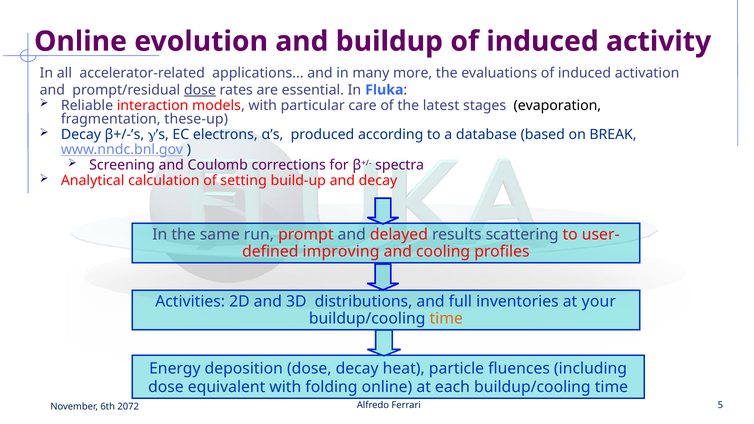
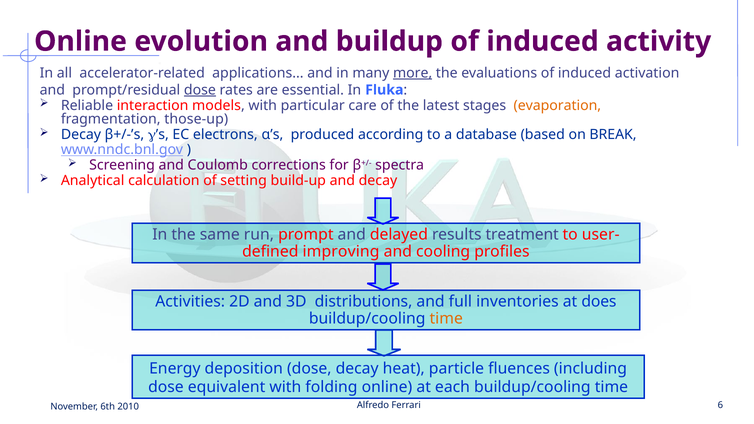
more underline: none -> present (413, 73)
evaporation colour: black -> orange (557, 105)
these-up: these-up -> those-up (196, 119)
scattering: scattering -> treatment (522, 234)
your: your -> does (599, 301)
5: 5 -> 6 (720, 405)
2072: 2072 -> 2010 (128, 407)
